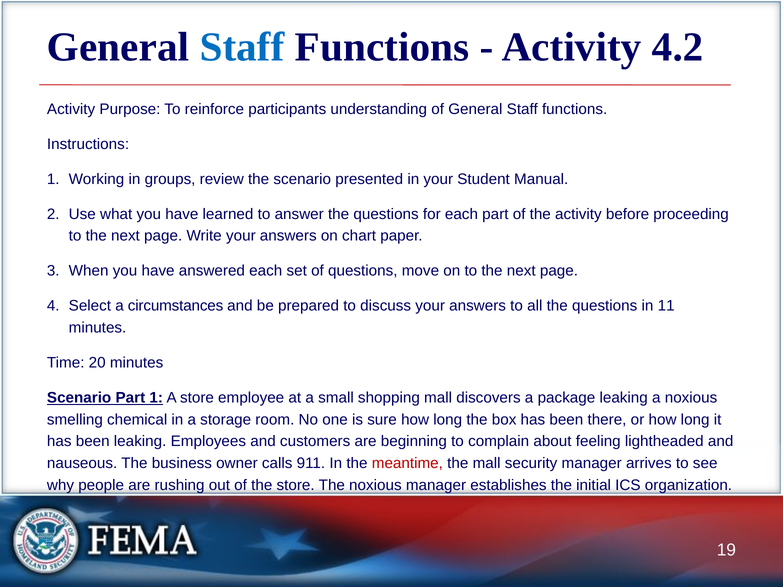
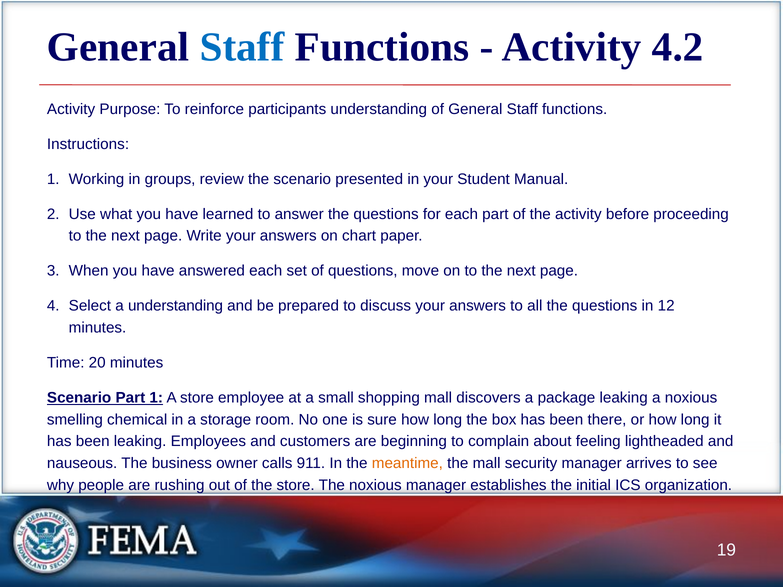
a circumstances: circumstances -> understanding (176, 306)
11: 11 -> 12 (666, 306)
meantime colour: red -> orange (407, 464)
